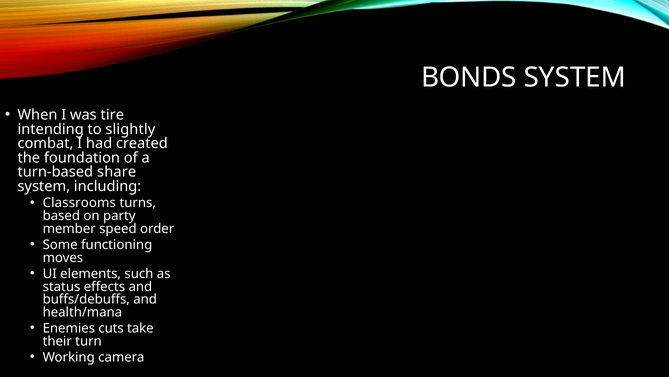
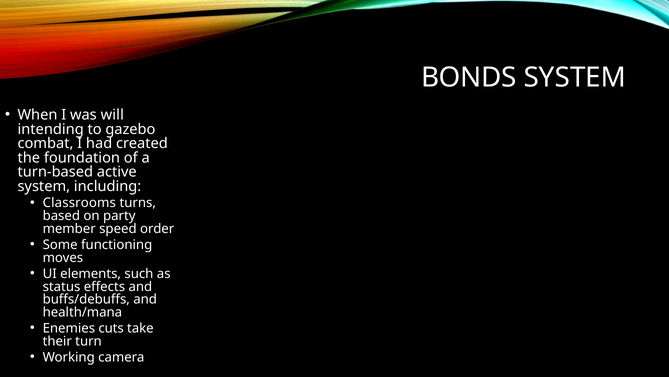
tire: tire -> will (112, 115)
slightly: slightly -> gazebo (130, 129)
share: share -> active (117, 172)
